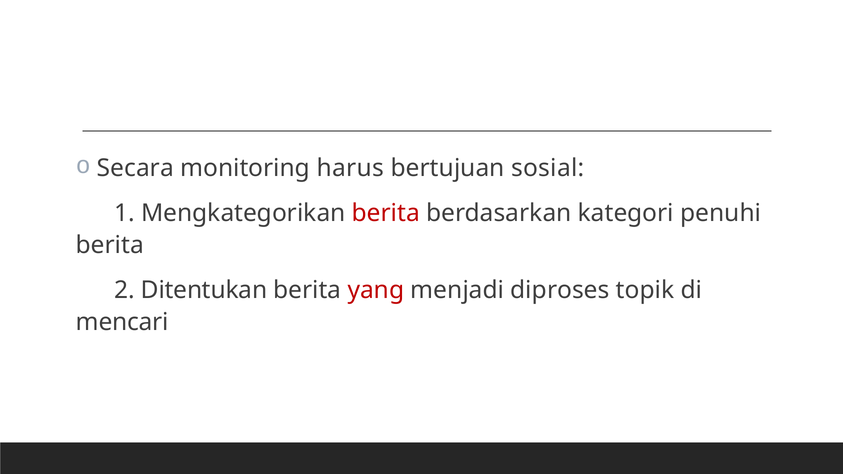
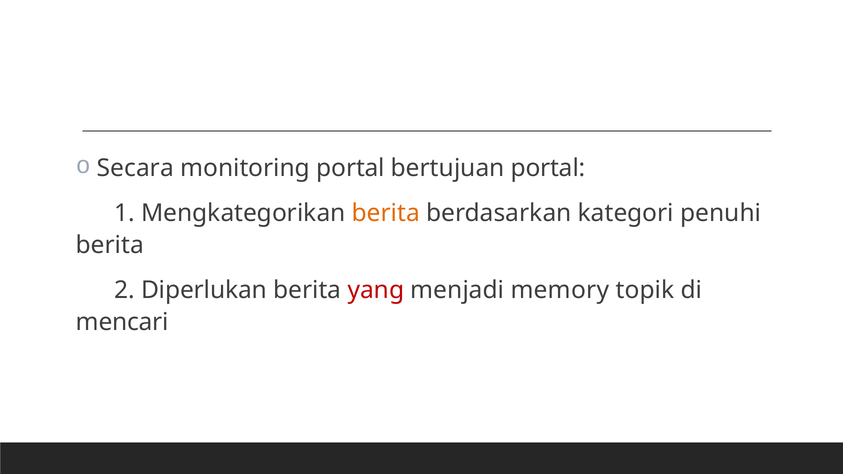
monitoring harus: harus -> portal (351, 168)
bertujuan sosial: sosial -> portal (548, 168)
berita colour: red -> orange (386, 213)
Ditentukan: Ditentukan -> Diperlukan (204, 290)
diproses: diproses -> memory (560, 290)
